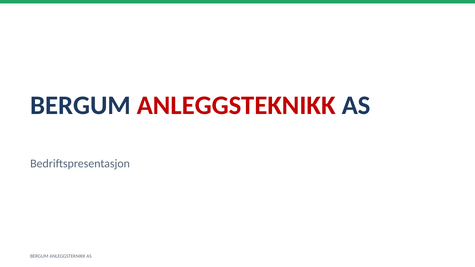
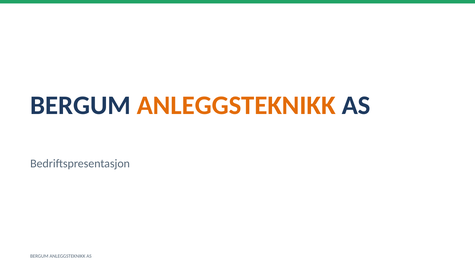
ANLEGGSTEKNIKK colour: red -> orange (236, 105)
